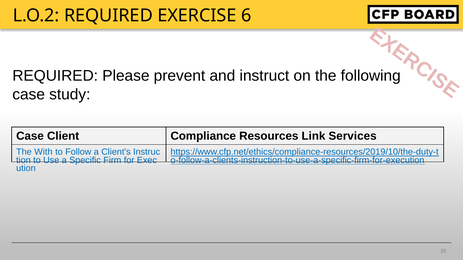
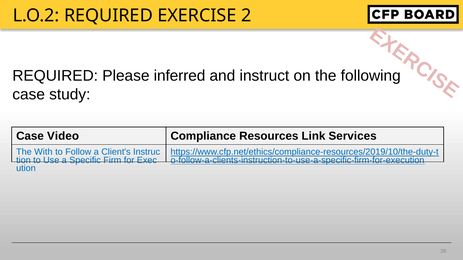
6: 6 -> 2 (246, 16)
prevent: prevent -> inferred (180, 76)
Client: Client -> Video (63, 136)
